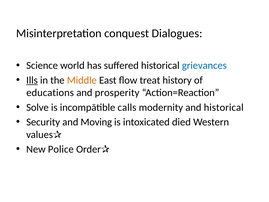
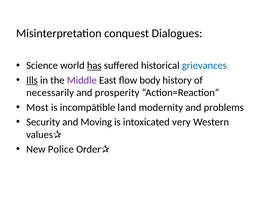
has underline: none -> present (94, 65)
Middle colour: orange -> purple (82, 80)
treat: treat -> body (150, 80)
educations: educations -> necessarily (50, 93)
Solve: Solve -> Most (37, 107)
calls: calls -> land (127, 107)
and historical: historical -> problems (224, 107)
died: died -> very (181, 122)
